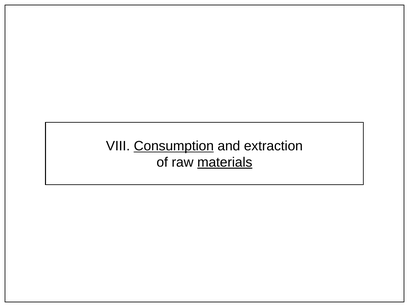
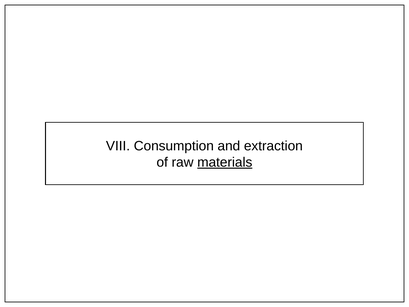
Consumption underline: present -> none (174, 146)
